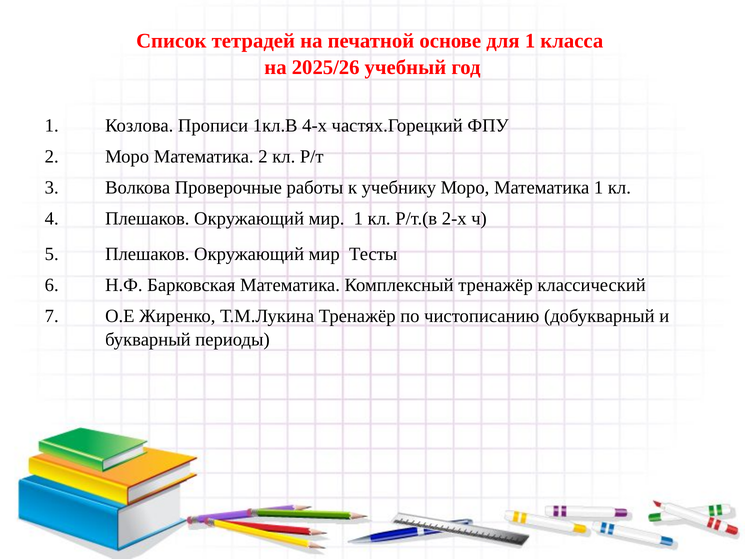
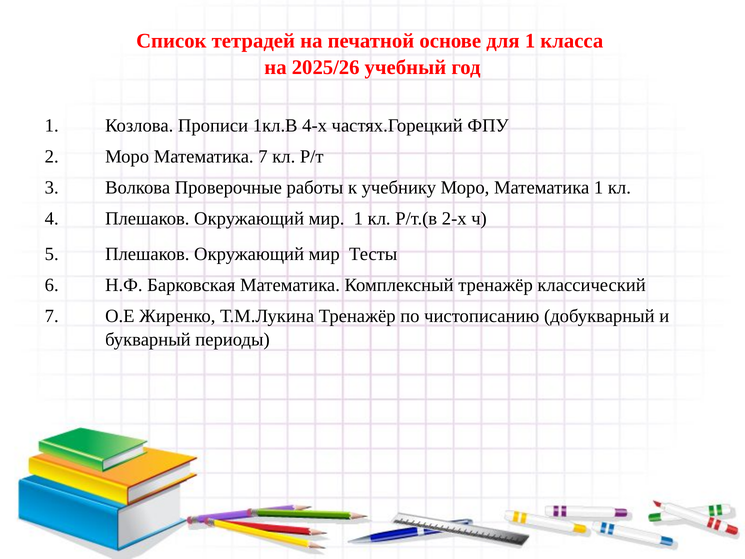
Математика 2: 2 -> 7 (263, 156)
